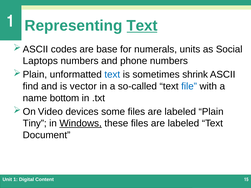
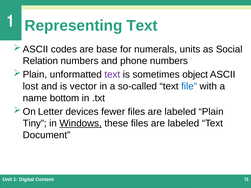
Text underline: present -> none (142, 26)
Laptops: Laptops -> Relation (40, 61)
text colour: blue -> purple (112, 75)
shrink: shrink -> object (195, 75)
find: find -> lost (31, 86)
Video: Video -> Letter (50, 112)
some: some -> fewer (113, 112)
